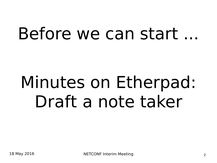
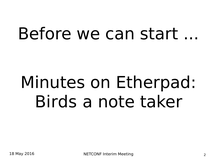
Draft: Draft -> Birds (56, 102)
